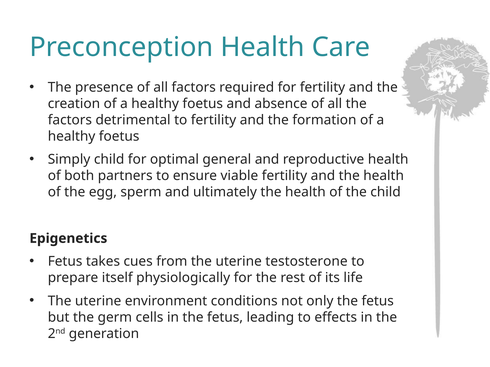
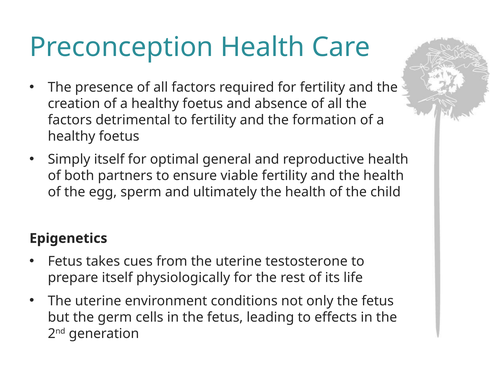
Simply child: child -> itself (109, 160)
